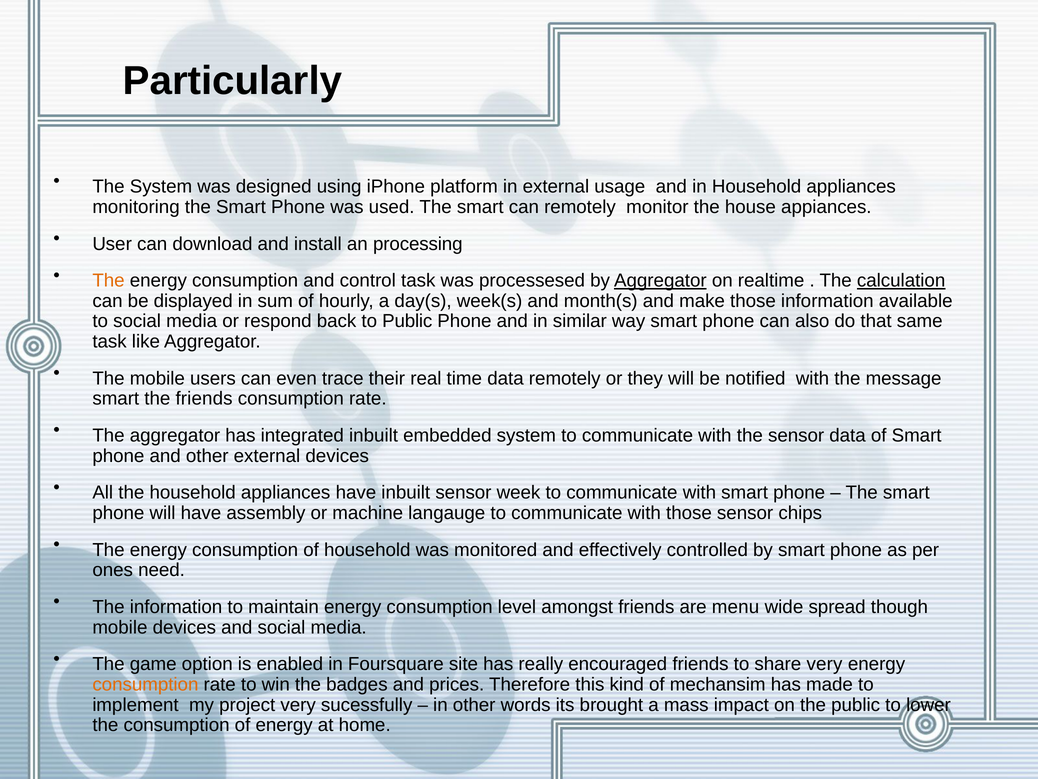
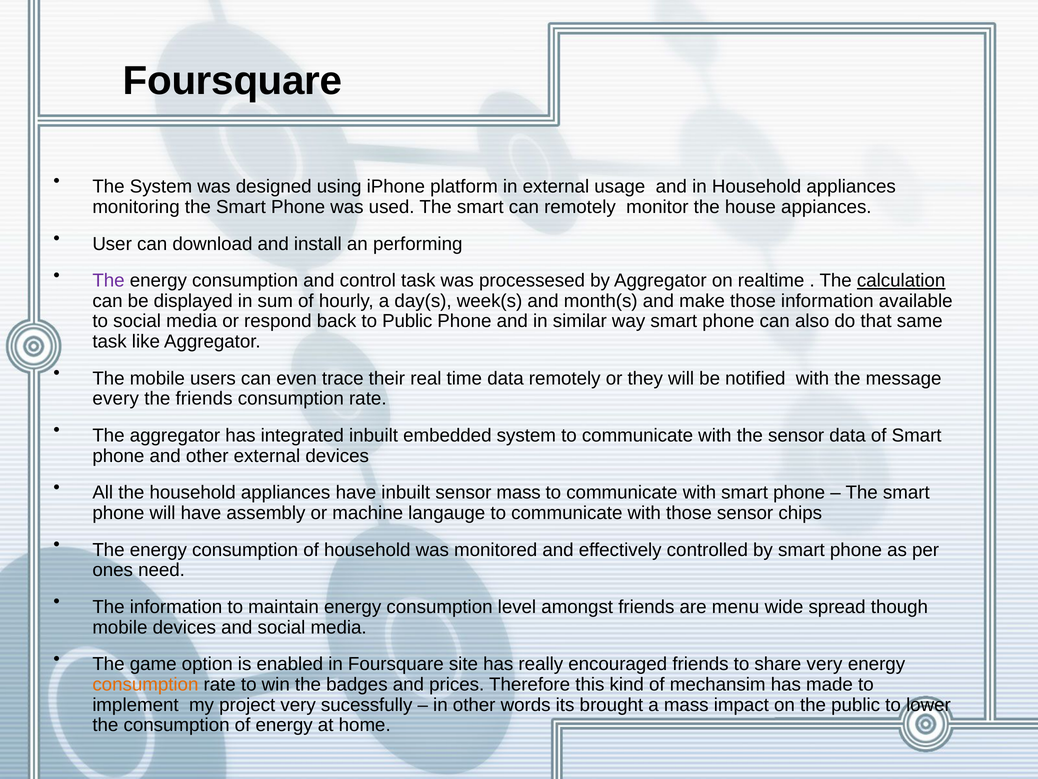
Particularly: Particularly -> Foursquare (233, 81)
processing: processing -> performing (418, 244)
The colour: orange -> purple (109, 281)
Aggregator underline: present -> none (660, 281)
smart: smart -> every (116, 398)
sensor week: week -> mass (519, 492)
